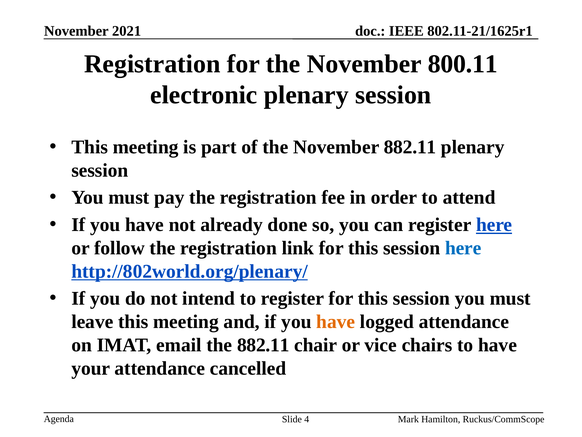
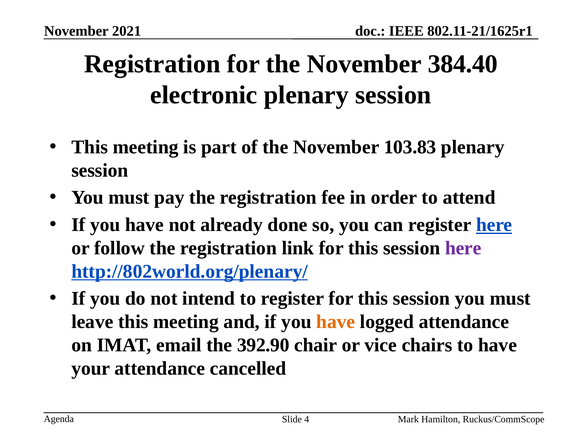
800.11: 800.11 -> 384.40 (463, 64)
November 882.11: 882.11 -> 103.83 (410, 147)
here colour: blue -> purple (463, 248)
the 882.11: 882.11 -> 392.90 (263, 345)
